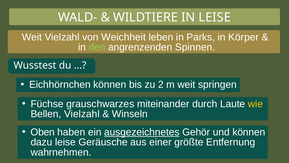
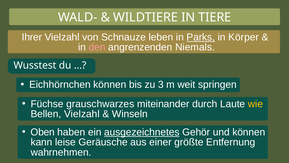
IN LEISE: LEISE -> TIERE (215, 17)
Weit: Weit -> Ihrer (32, 37)
Weichheit: Weichheit -> Schnauze (124, 37)
Parks underline: none -> present (201, 37)
den colour: light green -> pink (97, 47)
Spinnen: Spinnen -> Niemals (195, 47)
2: 2 -> 3 (161, 84)
dazu: dazu -> kann (41, 142)
